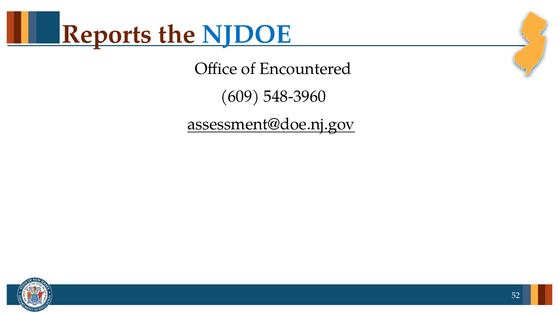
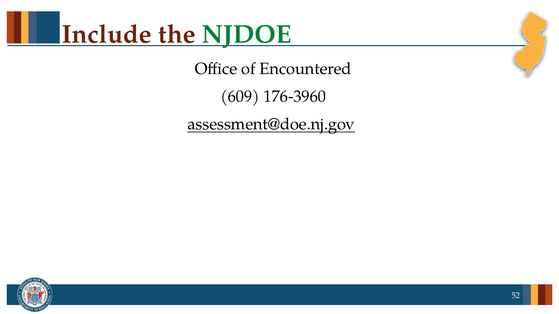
Reports: Reports -> Include (107, 34)
NJDOE colour: blue -> green (247, 34)
548-3960: 548-3960 -> 176-3960 (295, 97)
